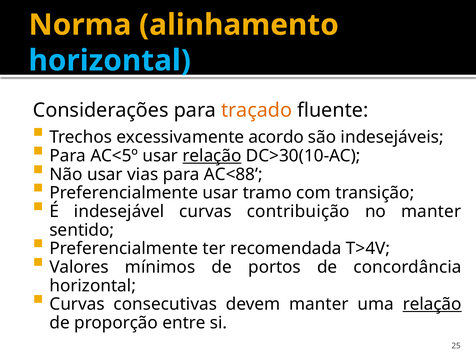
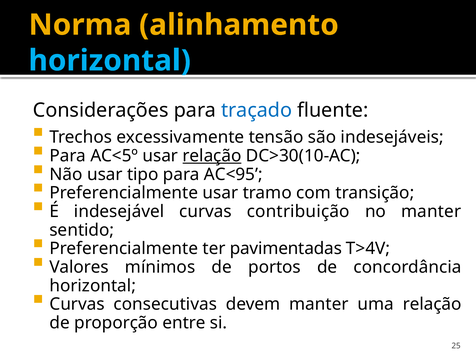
traçado colour: orange -> blue (257, 110)
acordo: acordo -> tensão (276, 137)
vias: vias -> tipo (143, 174)
AC<88: AC<88 -> AC<95 (233, 174)
recomendada: recomendada -> pavimentadas (286, 249)
relação underline: present -> none (432, 304)
